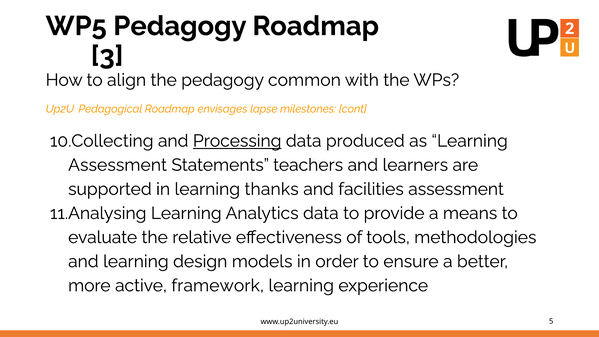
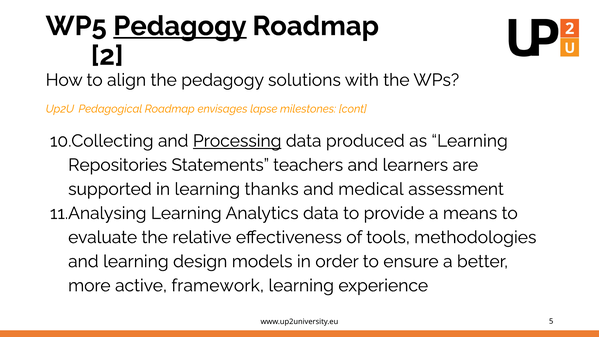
Pedagogy underline: none -> present (180, 26)
3: 3 -> 2 (107, 56)
common: common -> solutions (304, 80)
Assessment: Assessment -> Repositories (118, 165)
facilities: facilities -> medical (371, 189)
